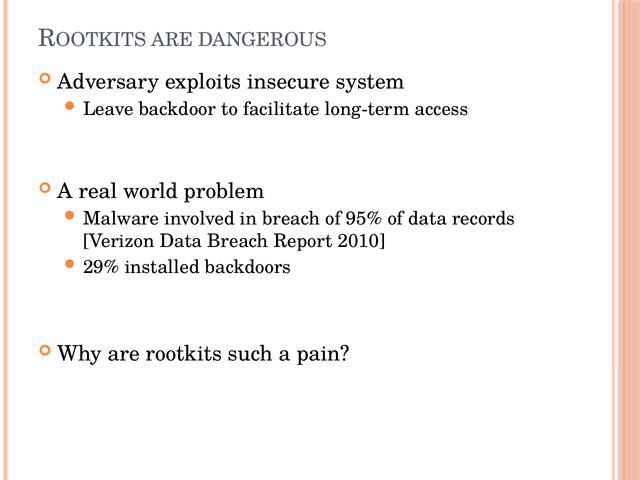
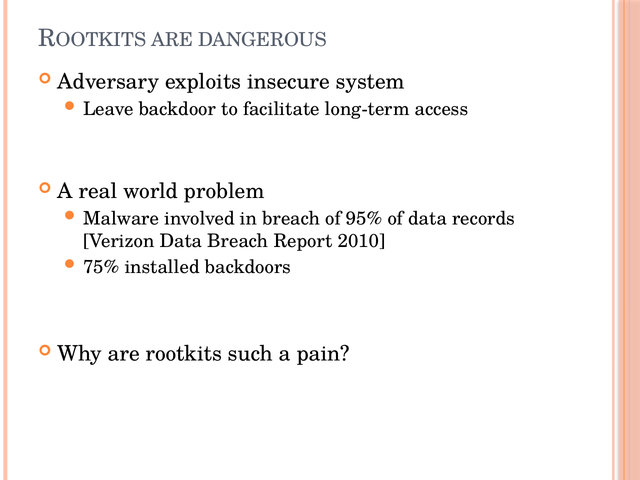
29%: 29% -> 75% (101, 267)
